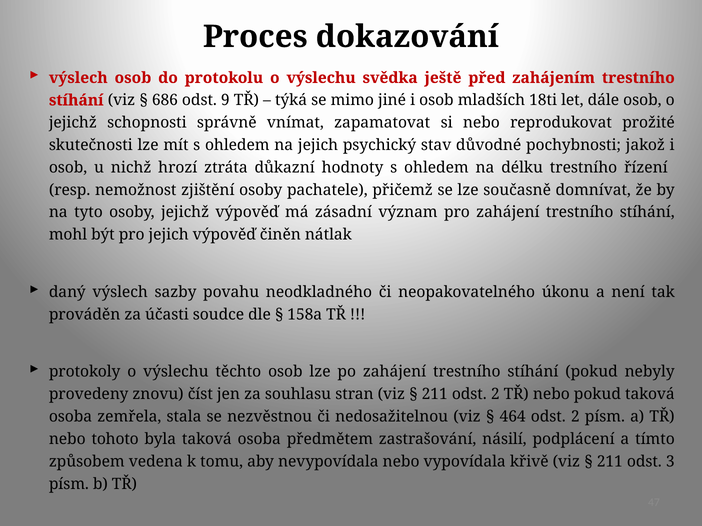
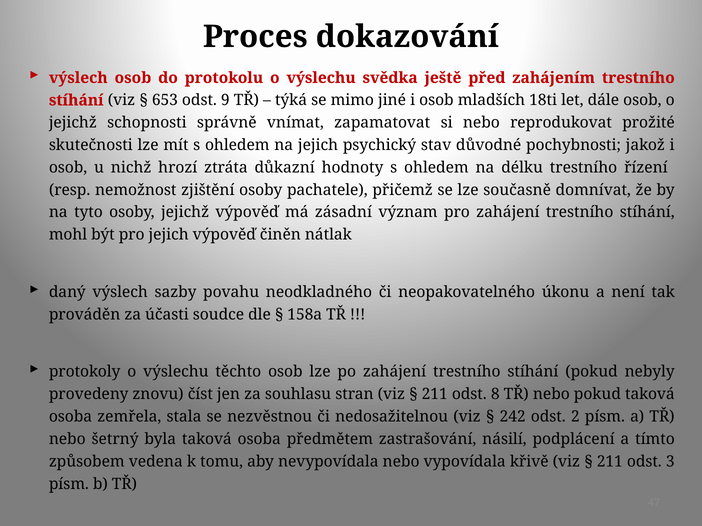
686: 686 -> 653 (165, 100)
211 odst 2: 2 -> 8 (495, 395)
464: 464 -> 242 (513, 417)
tohoto: tohoto -> šetrný (115, 440)
